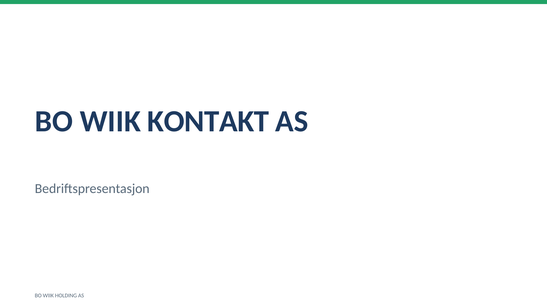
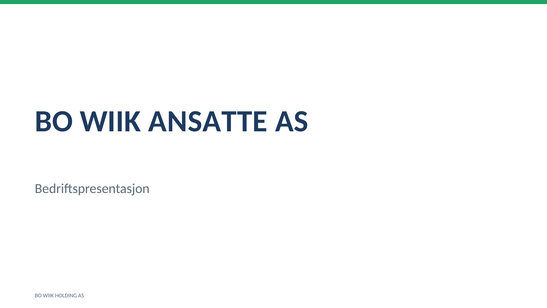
KONTAKT: KONTAKT -> ANSATTE (208, 121)
